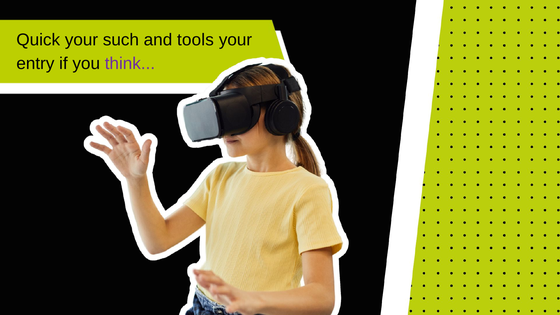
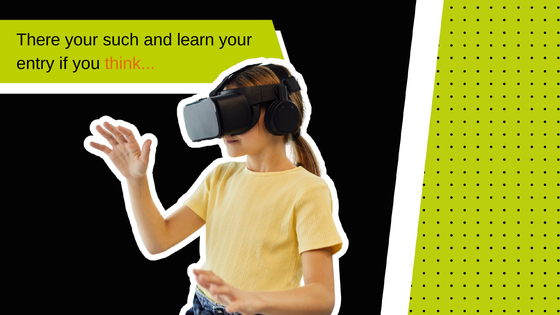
Quick: Quick -> There (38, 40)
tools: tools -> learn (196, 40)
think colour: purple -> orange (130, 64)
